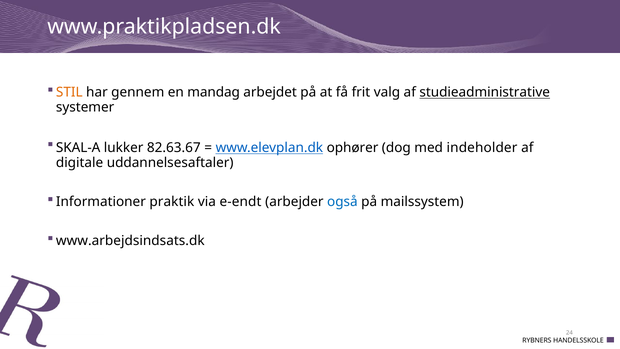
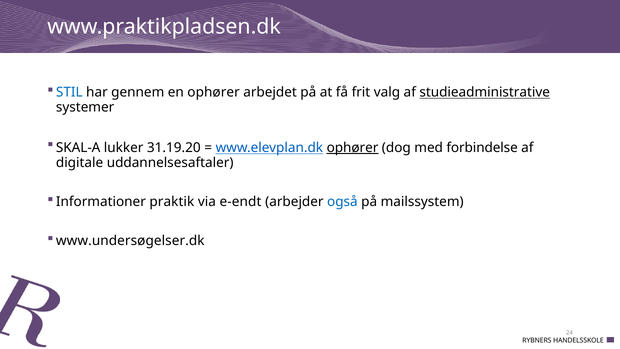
STIL colour: orange -> blue (69, 92)
en mandag: mandag -> ophører (214, 92)
82.63.67: 82.63.67 -> 31.19.20 (174, 148)
ophører underline: none -> present (353, 148)
indeholder: indeholder -> forbindelse (482, 148)
www.arbejdsindsats.dk: www.arbejdsindsats.dk -> www.undersøgelser.dk (130, 241)
